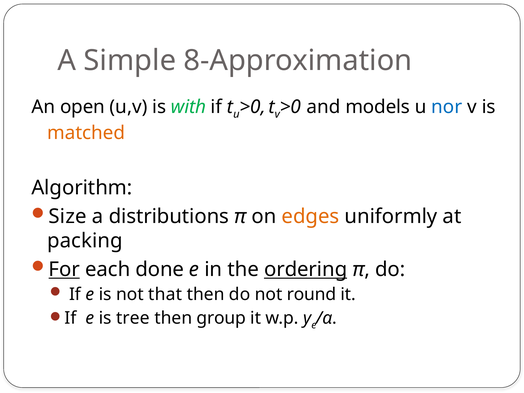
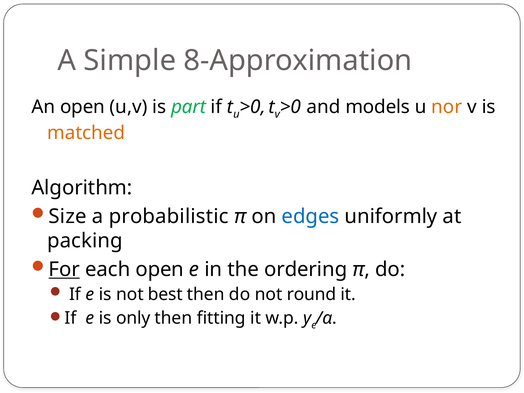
with: with -> part (189, 107)
nor colour: blue -> orange (447, 107)
distributions: distributions -> probabilistic (169, 216)
edges colour: orange -> blue (310, 216)
each done: done -> open (160, 269)
ordering underline: present -> none (306, 269)
that: that -> best (165, 295)
tree: tree -> only (133, 318)
group: group -> fitting (221, 318)
